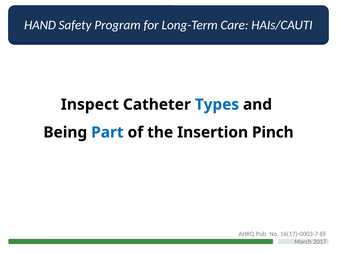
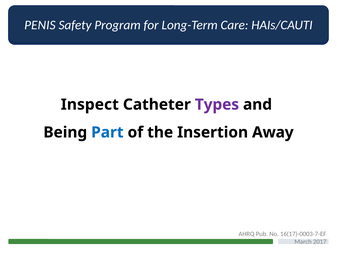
HAND: HAND -> PENIS (40, 25)
Types colour: blue -> purple (217, 104)
Pinch: Pinch -> Away (273, 132)
